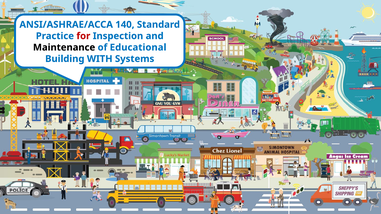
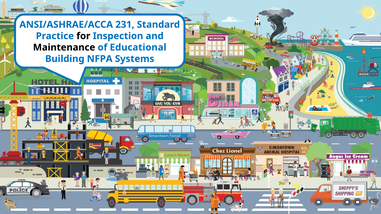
140: 140 -> 231 (125, 25)
for colour: red -> black (83, 36)
WITH: WITH -> NFPA (100, 59)
